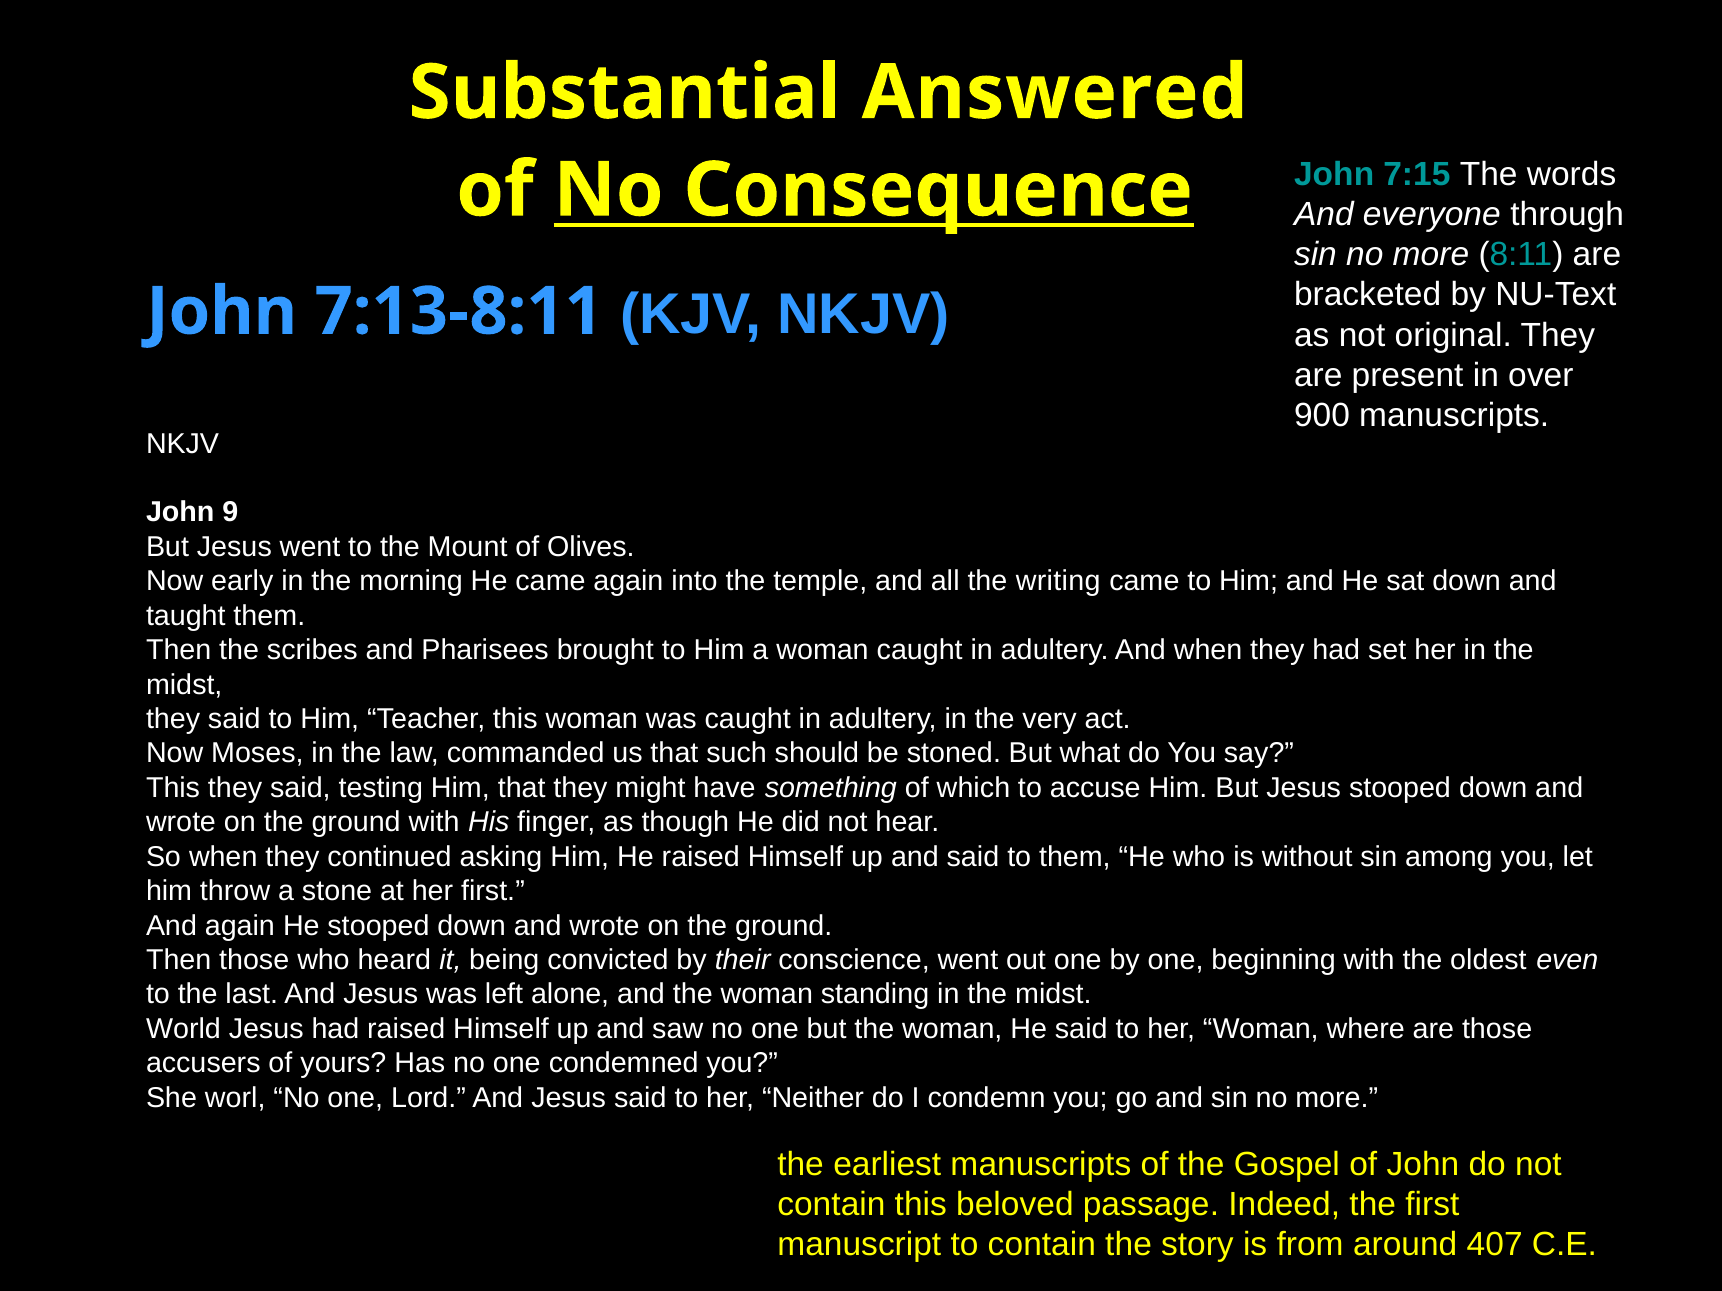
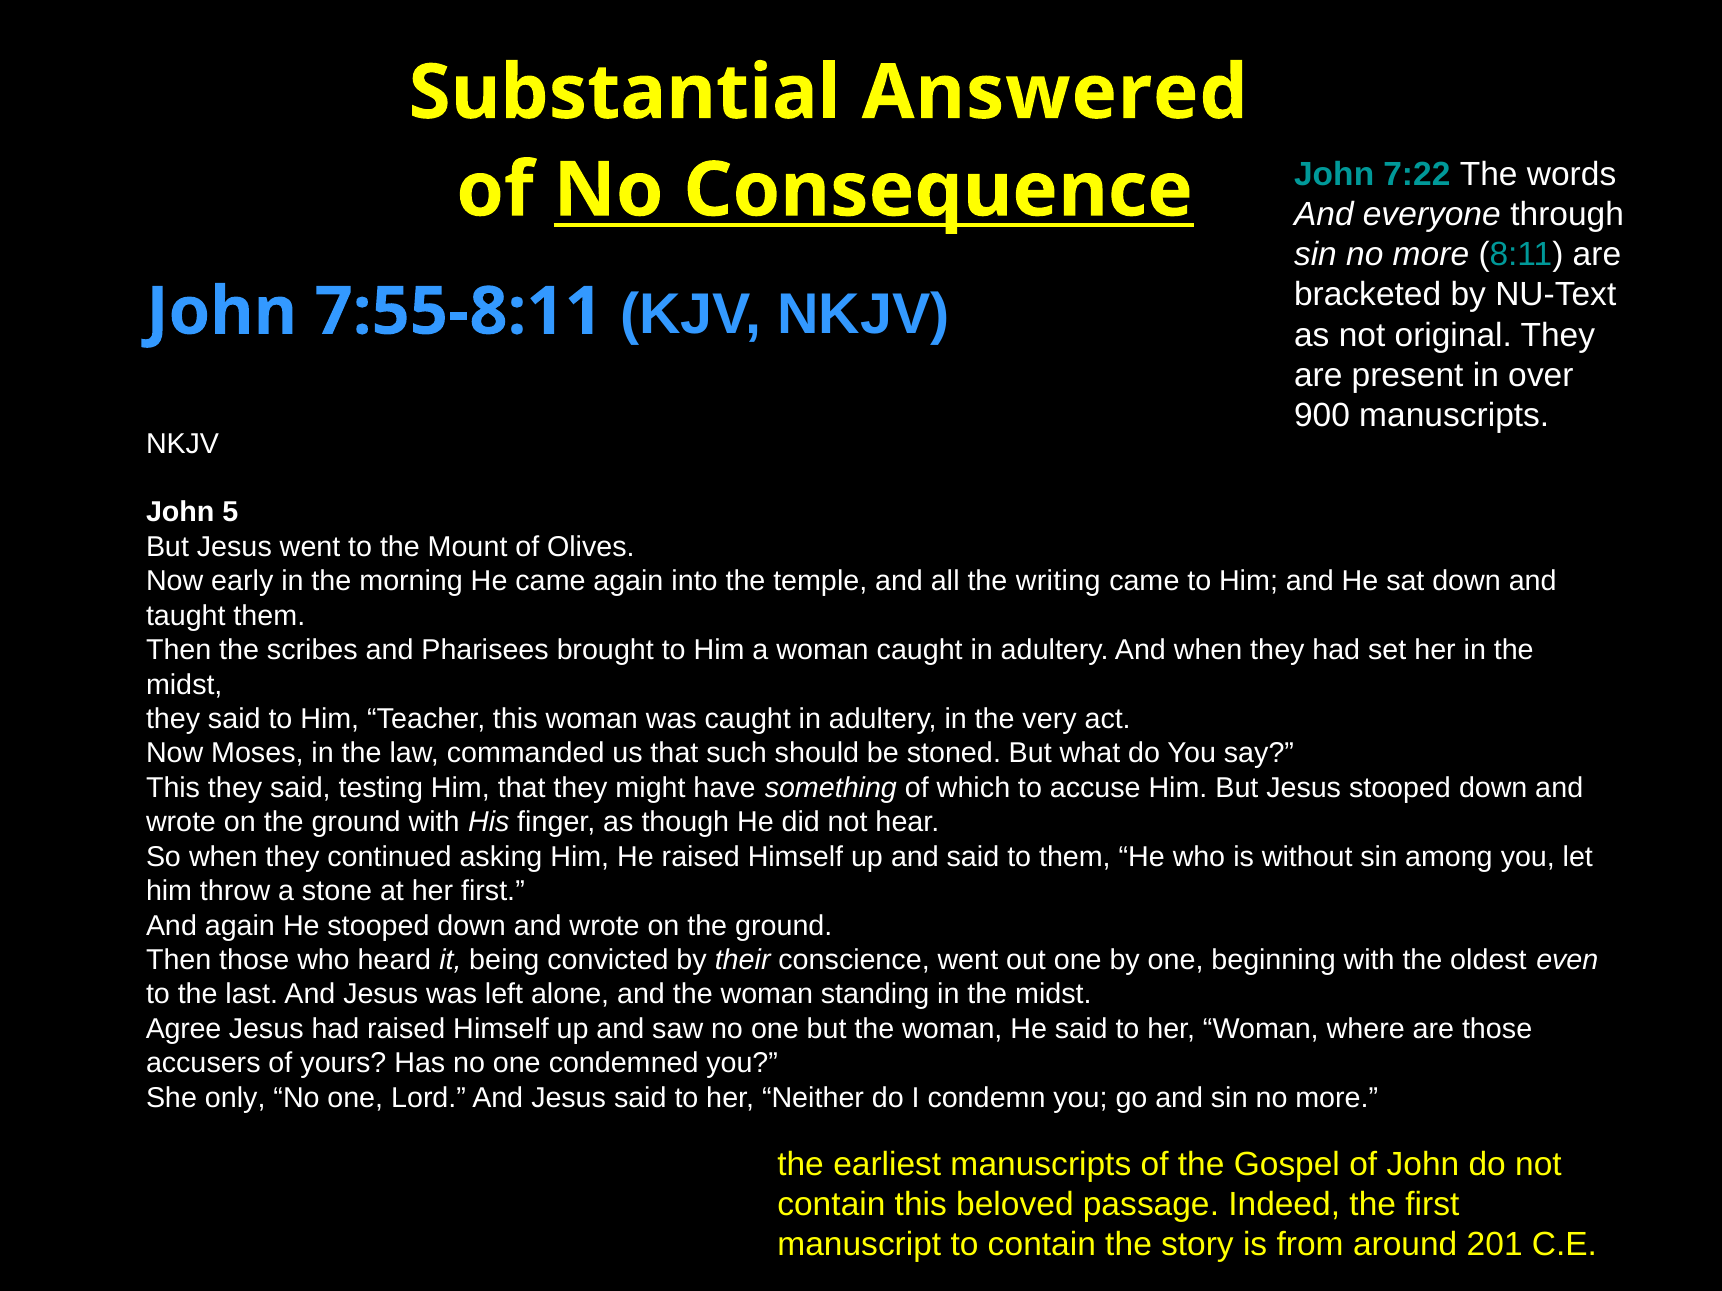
7:15: 7:15 -> 7:22 (1417, 174)
7:13-8:11: 7:13-8:11 -> 7:55-8:11 (459, 312)
9: 9 -> 5 (230, 513)
World: World -> Agree (184, 1029)
worl: worl -> only (235, 1098)
407: 407 -> 201 (1495, 1245)
